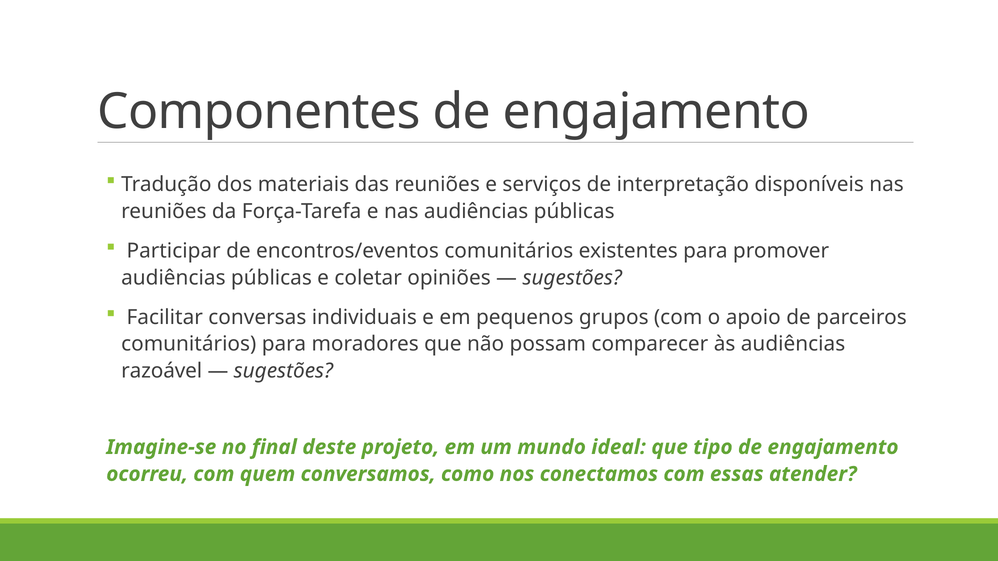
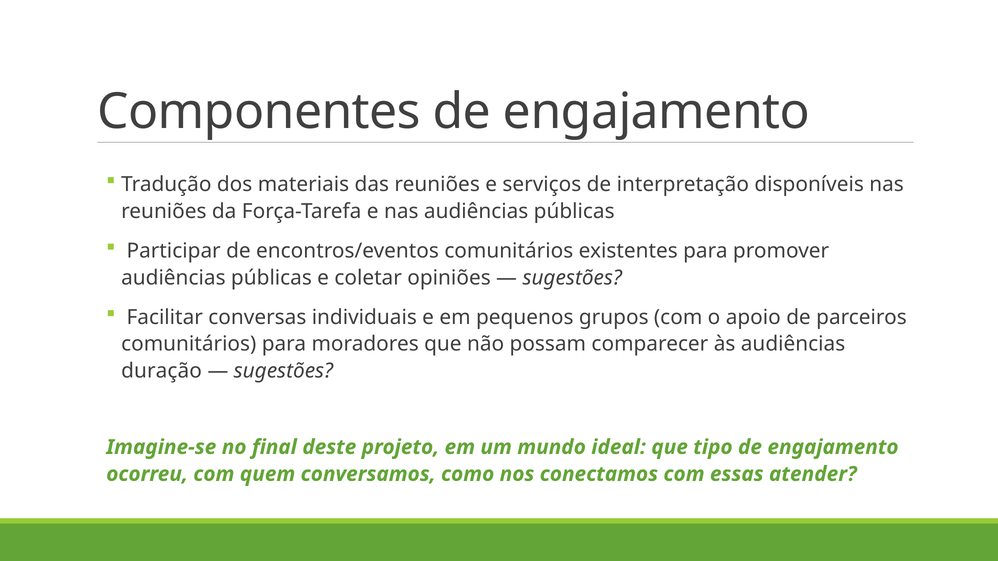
razoável: razoável -> duração (162, 371)
